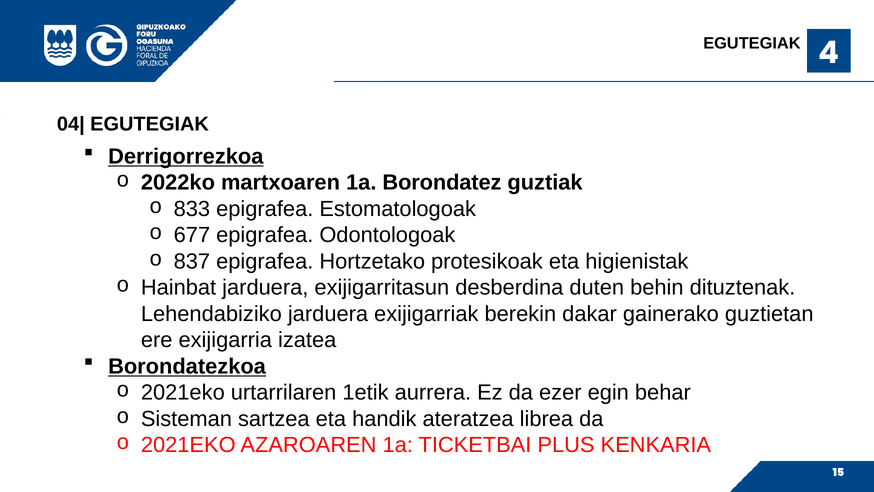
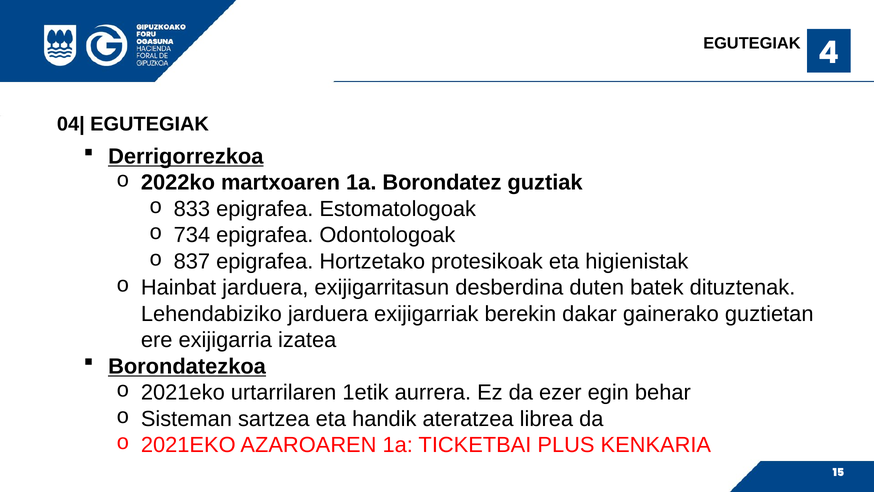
677: 677 -> 734 (192, 235)
behin: behin -> batek (657, 287)
